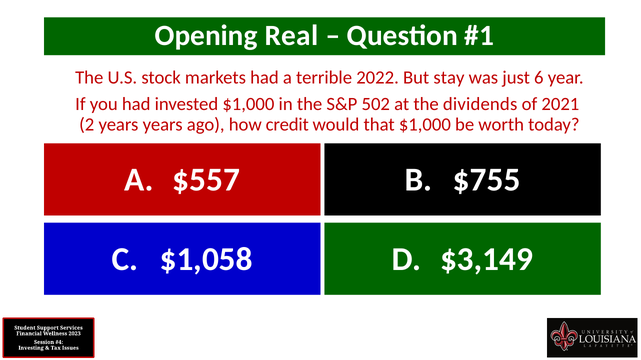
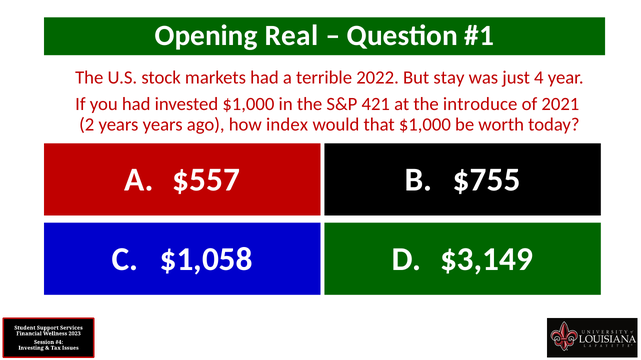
6: 6 -> 4 (539, 78)
502: 502 -> 421 (376, 104)
dividends: dividends -> introduce (480, 104)
credit: credit -> index (287, 125)
